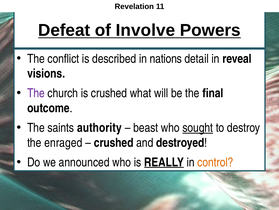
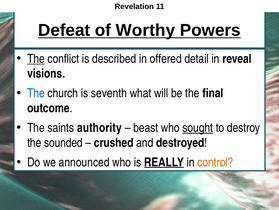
Involve: Involve -> Worthy (145, 30)
The underline: none -> present (36, 59)
nations: nations -> offered (166, 59)
The colour: purple -> blue (36, 93)
is crushed: crushed -> seventh (109, 93)
enraged: enraged -> sounded (63, 142)
